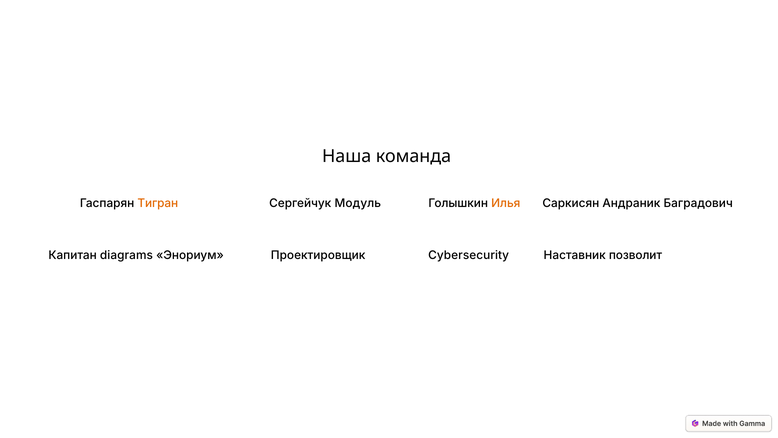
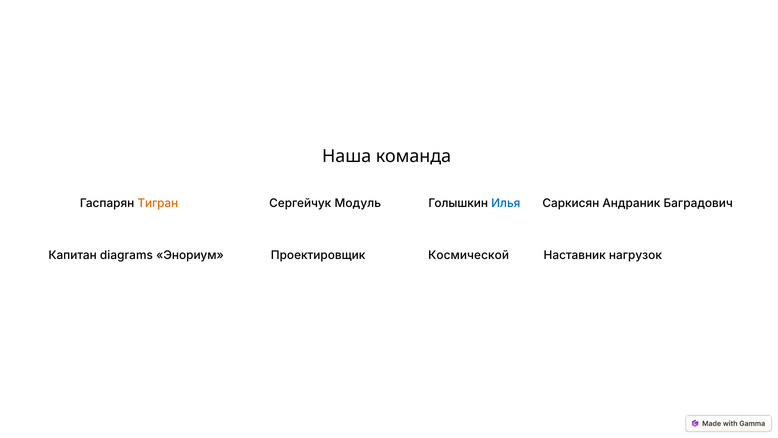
Илья colour: orange -> blue (506, 203)
Cybersecurity: Cybersecurity -> Космической (469, 255)
позволит: позволит -> нагрузок (635, 255)
